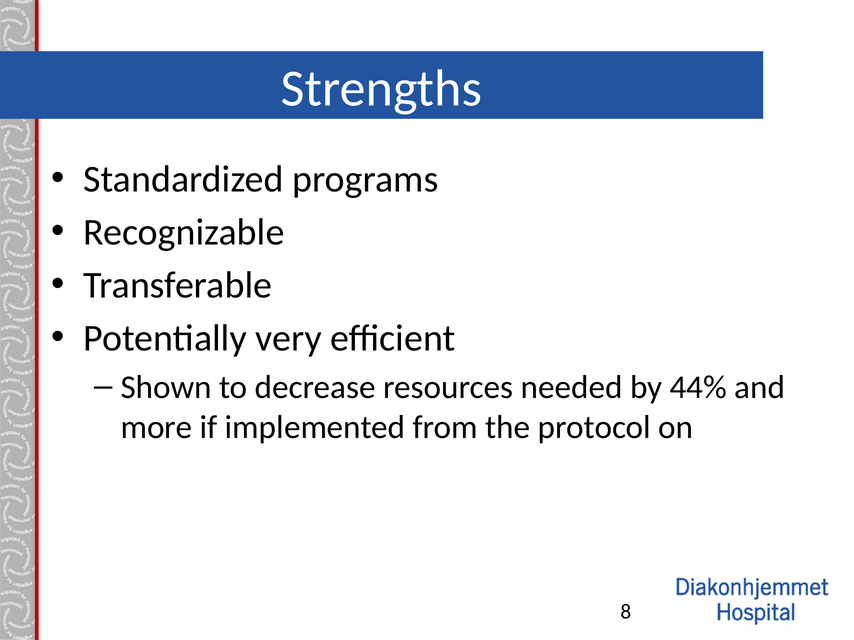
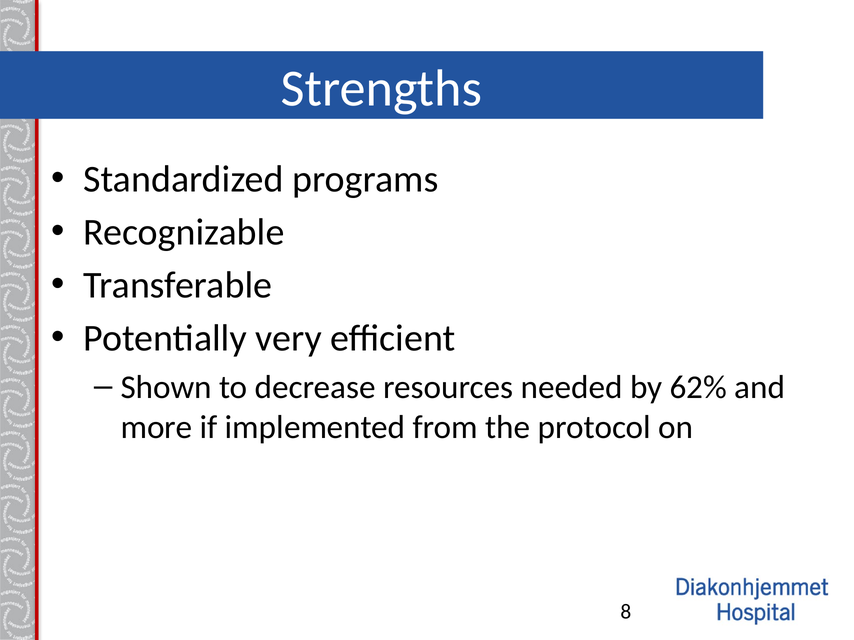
44%: 44% -> 62% (698, 388)
